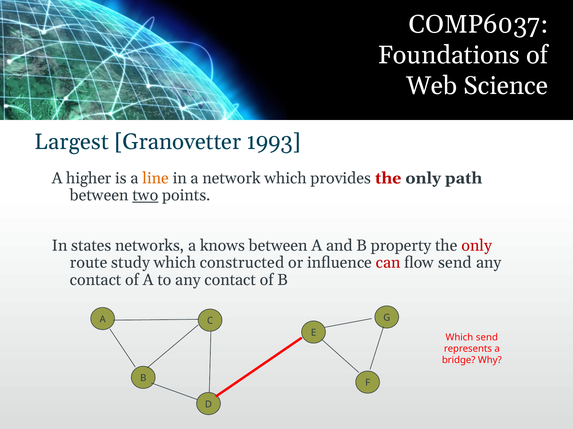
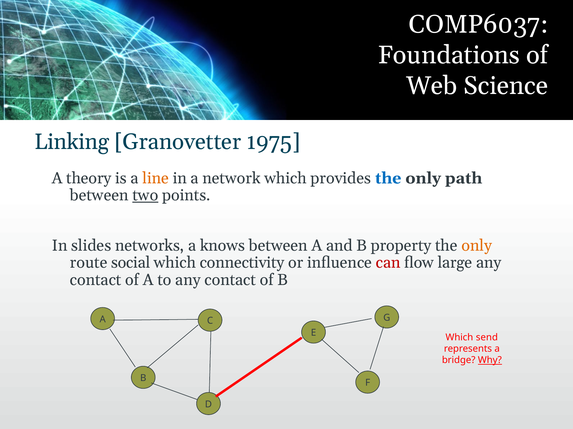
Largest: Largest -> Linking (72, 142)
1993: 1993 -> 1975 (273, 142)
higher: higher -> theory (89, 178)
the colour: red -> blue (388, 178)
states: states -> slides (91, 246)
only colour: red -> orange (477, 246)
study: study -> social (131, 263)
constructed: constructed -> connectivity (242, 263)
flow send: send -> large (455, 263)
Why underline: none -> present (490, 361)
